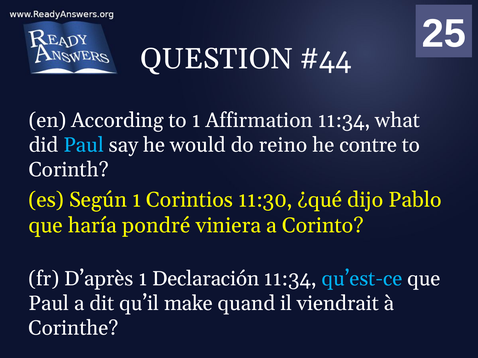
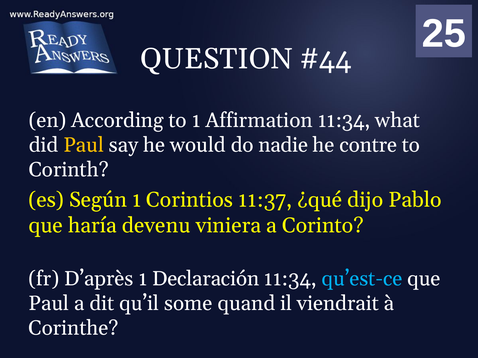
Paul colour: light blue -> yellow (84, 145)
reino: reino -> nadie (283, 145)
11:30: 11:30 -> 11:37 (265, 200)
pondré: pondré -> devenu (156, 226)
make: make -> some (188, 304)
